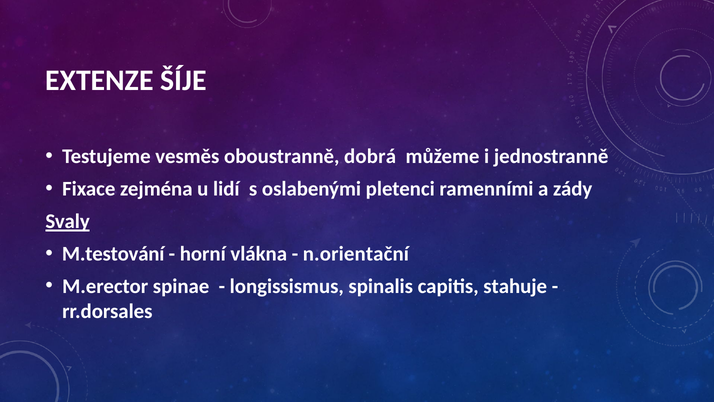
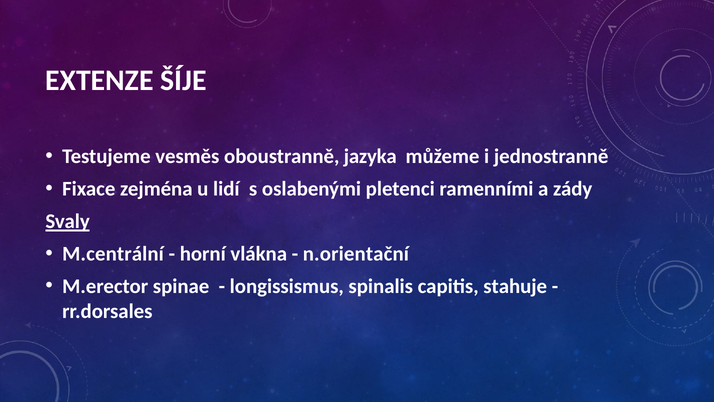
dobrá: dobrá -> jazyka (370, 156)
M.testování: M.testování -> M.centrální (113, 254)
